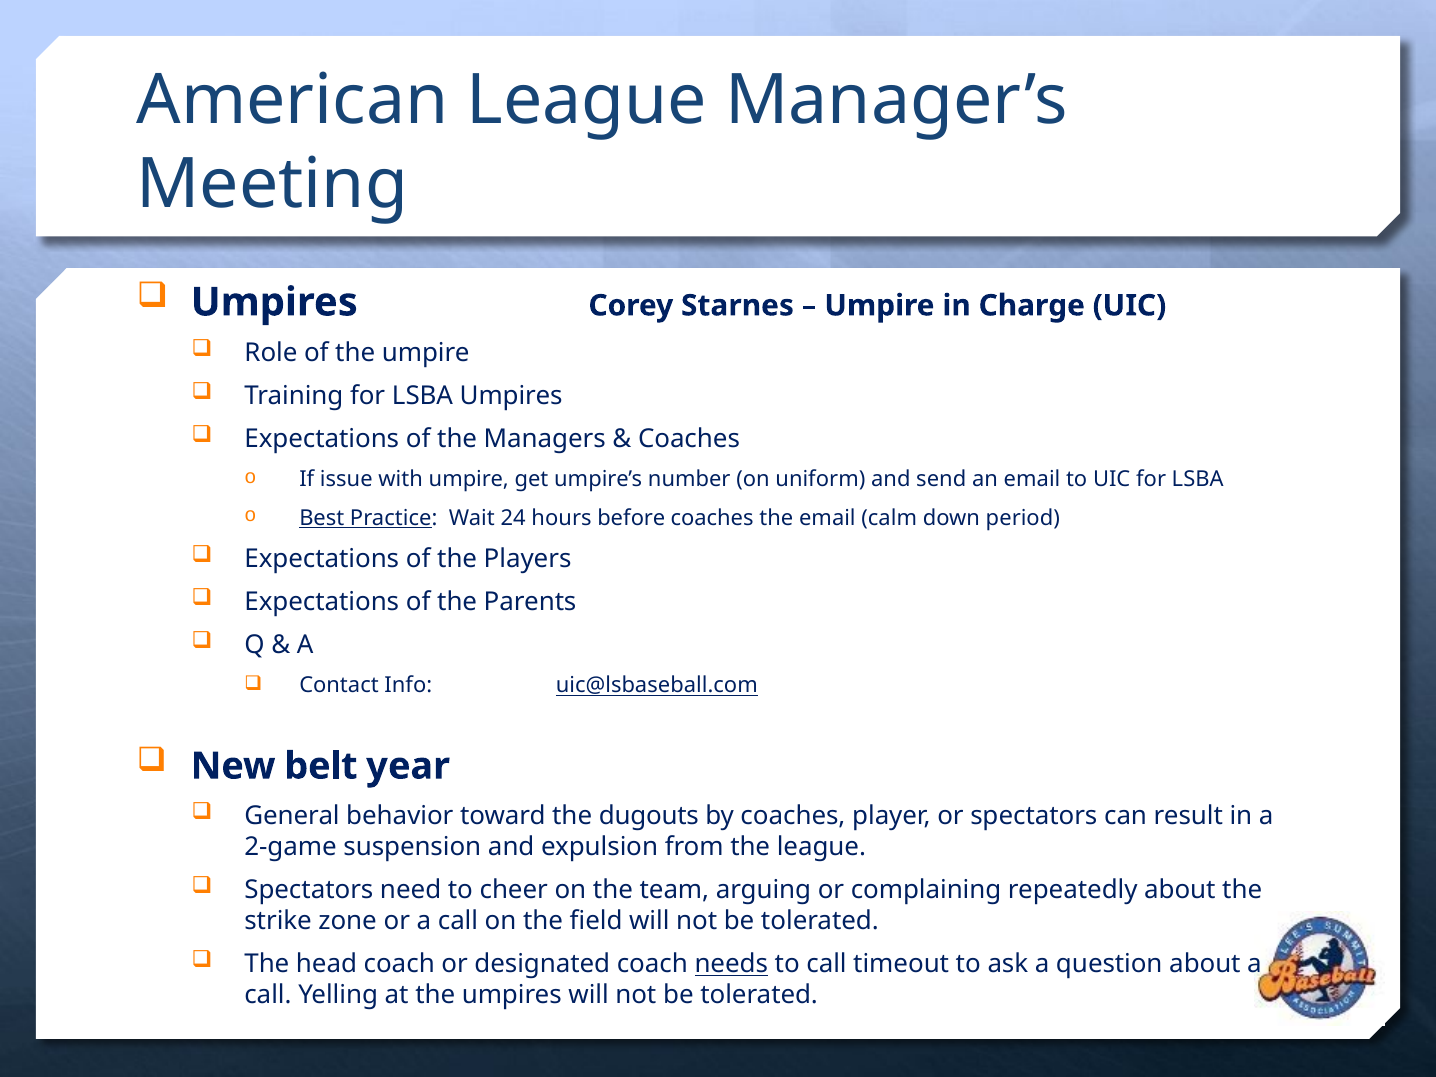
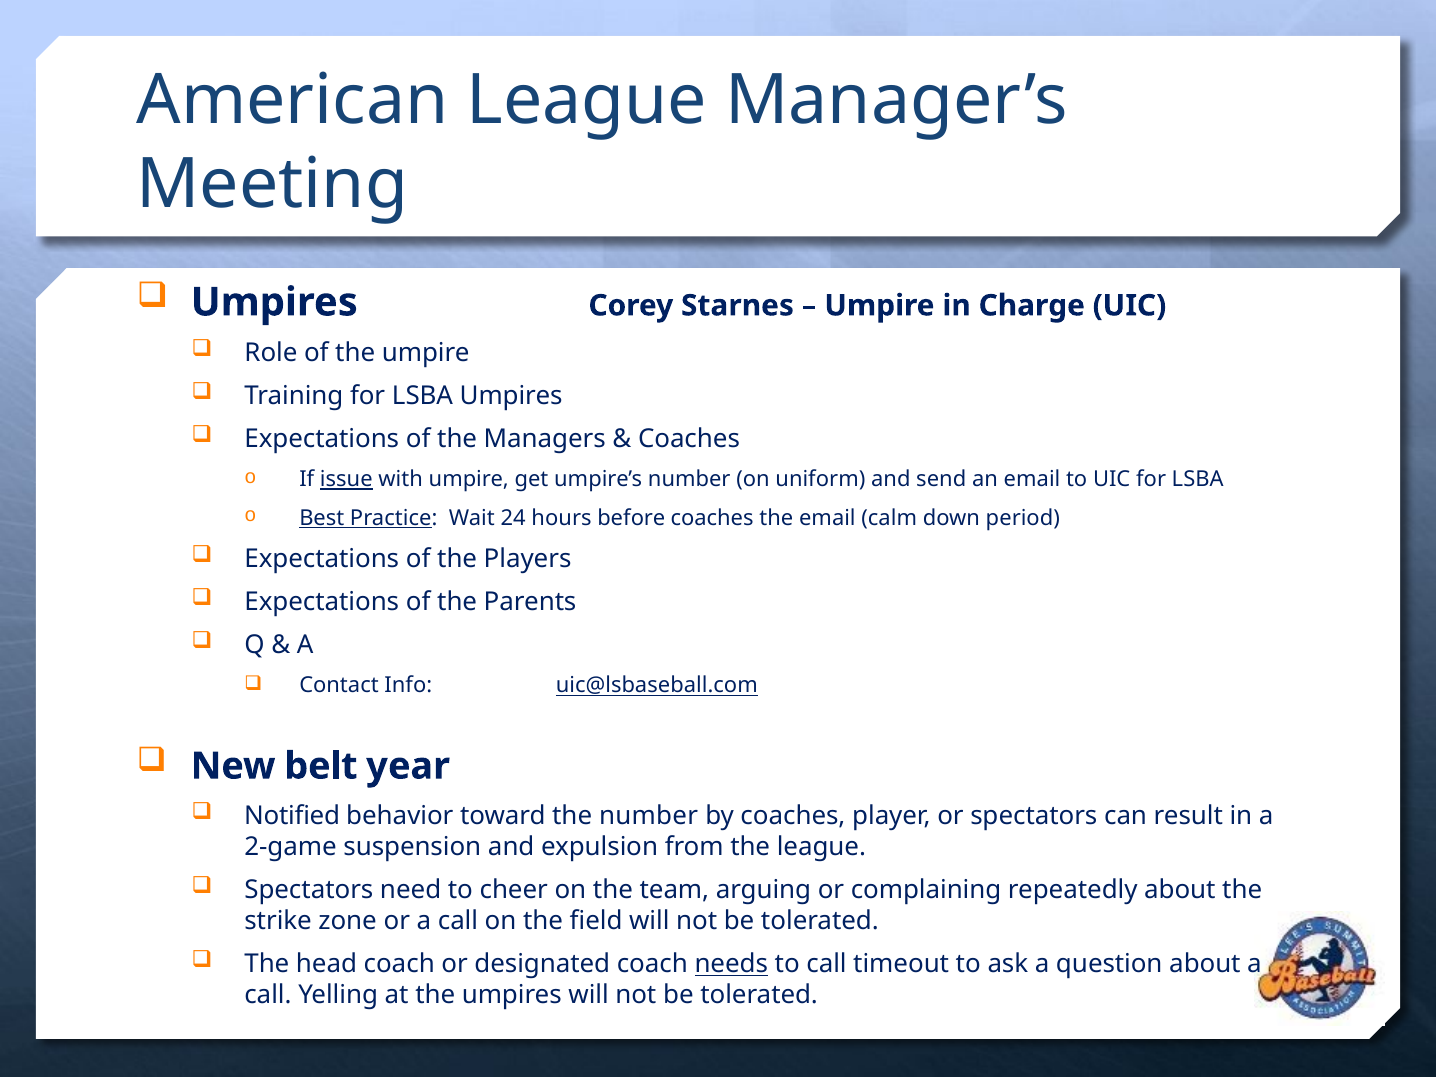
issue underline: none -> present (346, 480)
General: General -> Notified (292, 816)
the dugouts: dugouts -> number (649, 816)
